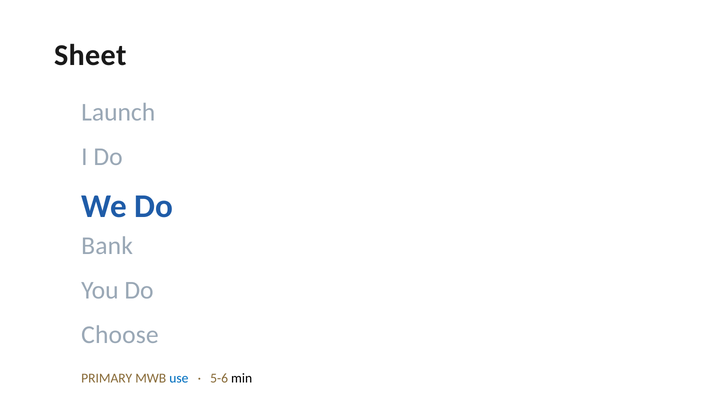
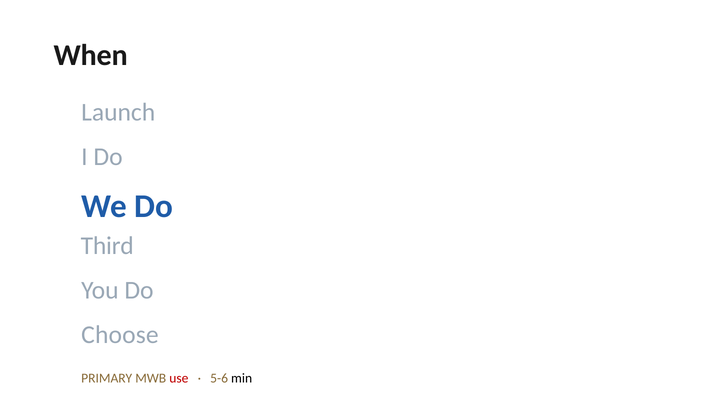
Sheet: Sheet -> When (91, 55)
Bank: Bank -> Third (107, 245)
use colour: blue -> red (179, 378)
